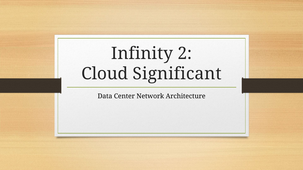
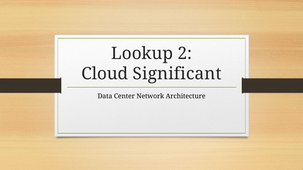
Infinity: Infinity -> Lookup (142, 54)
